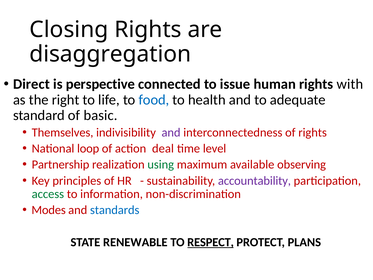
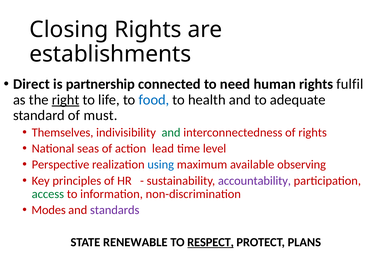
disaggregation: disaggregation -> establishments (110, 54)
perspective: perspective -> partnership (100, 84)
issue: issue -> need (235, 84)
with: with -> fulfil (350, 84)
right underline: none -> present (66, 100)
basic: basic -> must (101, 115)
and colour: purple -> green (171, 132)
loop: loop -> seas (88, 148)
deal: deal -> lead (163, 148)
Partnership: Partnership -> Perspective (61, 164)
using colour: green -> blue (161, 164)
standards colour: blue -> purple (115, 210)
